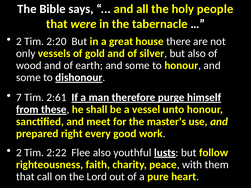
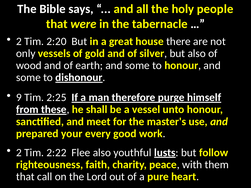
7: 7 -> 9 (19, 98)
2:61: 2:61 -> 2:25 (57, 98)
right: right -> your (72, 134)
